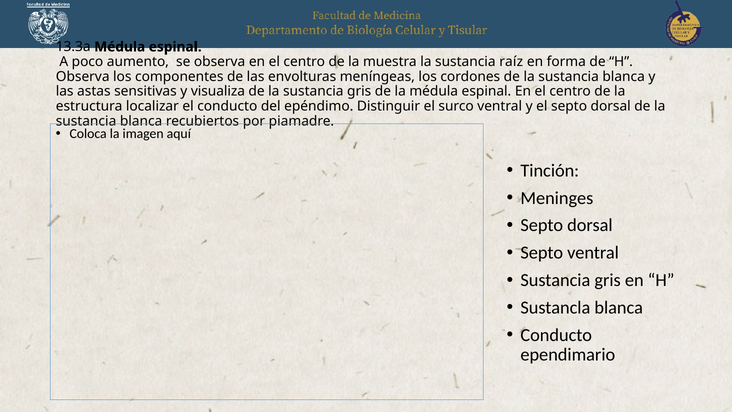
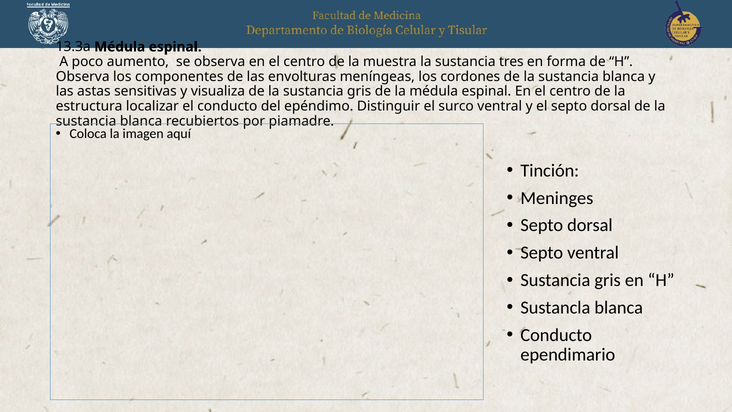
raíz: raíz -> tres (511, 62)
